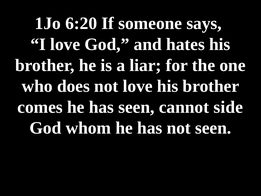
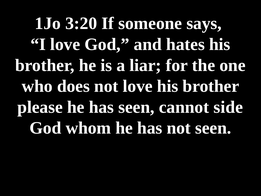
6:20: 6:20 -> 3:20 (81, 23)
comes: comes -> please (40, 107)
